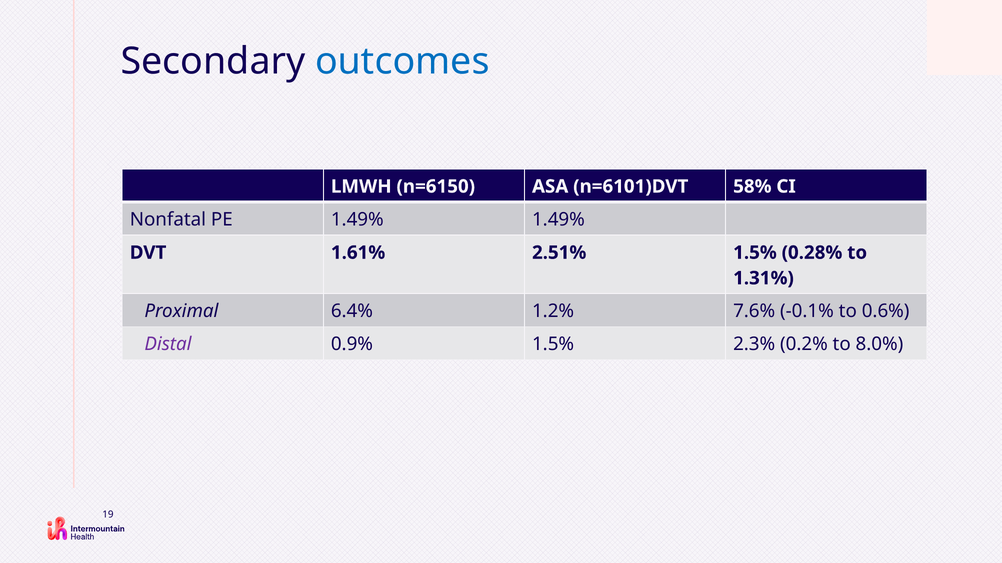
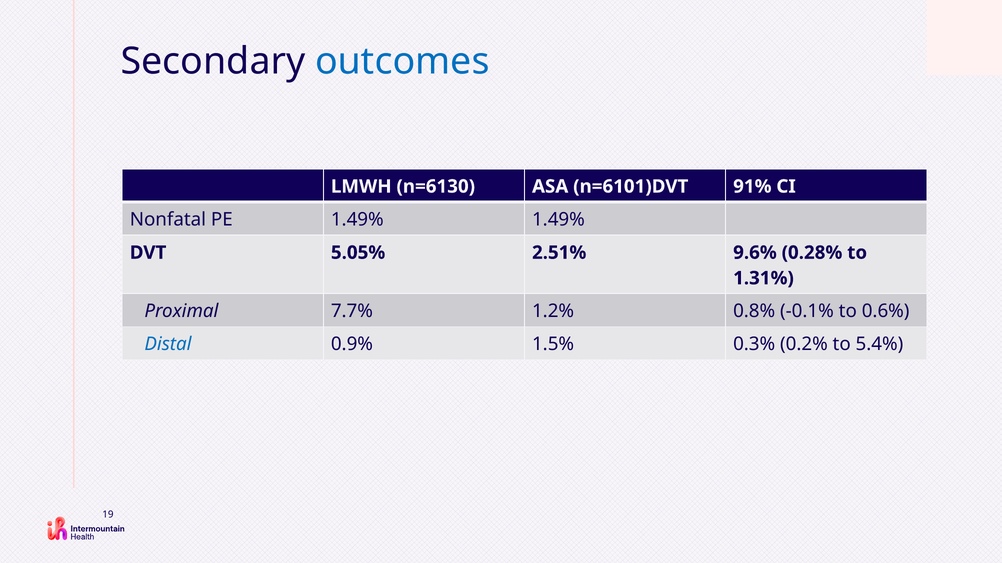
n=6150: n=6150 -> n=6130 (436, 187)
58%: 58% -> 91% (752, 187)
1.61%: 1.61% -> 5.05% (358, 253)
2.51% 1.5%: 1.5% -> 9.6% (755, 253)
6.4%: 6.4% -> 7.7% (352, 312)
7.6%: 7.6% -> 0.8% (754, 312)
Distal colour: purple -> blue (168, 345)
2.3%: 2.3% -> 0.3% (754, 345)
8.0%: 8.0% -> 5.4% (879, 345)
